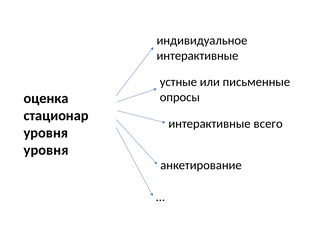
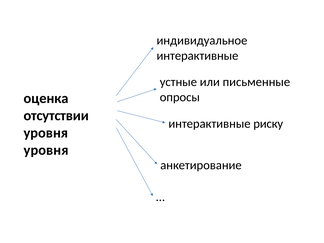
стационар: стационар -> отсутствии (56, 116)
всего: всего -> риску (268, 124)
